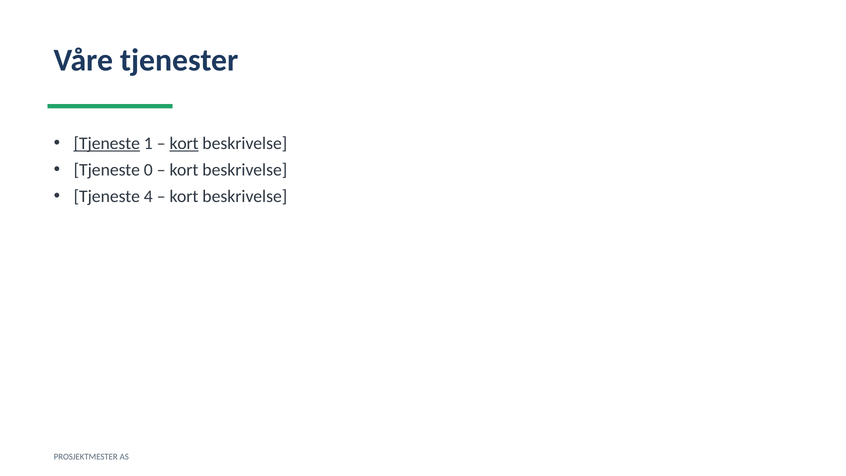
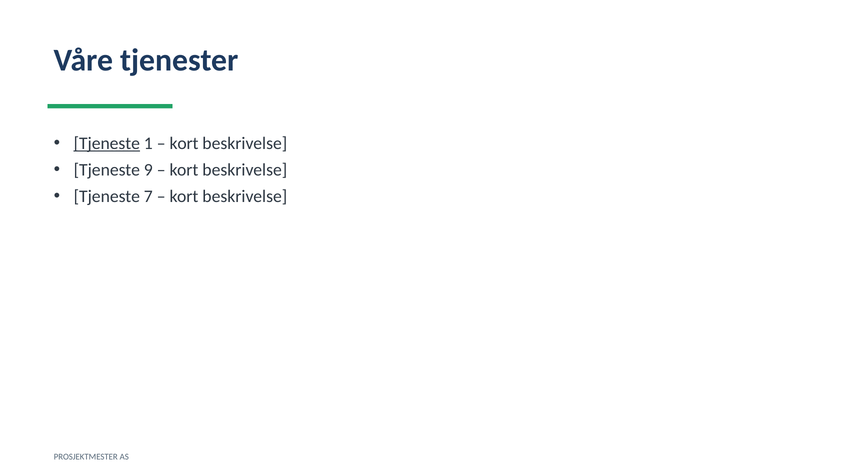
kort underline: present -> none (184, 143)
0: 0 -> 9 (148, 170)
4: 4 -> 7 (148, 196)
